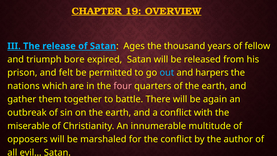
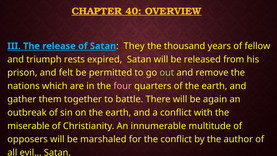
19: 19 -> 40 (133, 11)
Ages: Ages -> They (134, 46)
bore: bore -> rests (74, 59)
out colour: light blue -> light green (167, 73)
harpers: harpers -> remove (212, 73)
